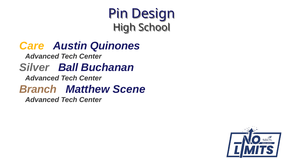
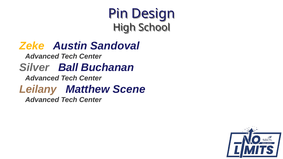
Care: Care -> Zeke (32, 46)
Quinones: Quinones -> Sandoval (115, 46)
Branch: Branch -> Leilany (38, 89)
